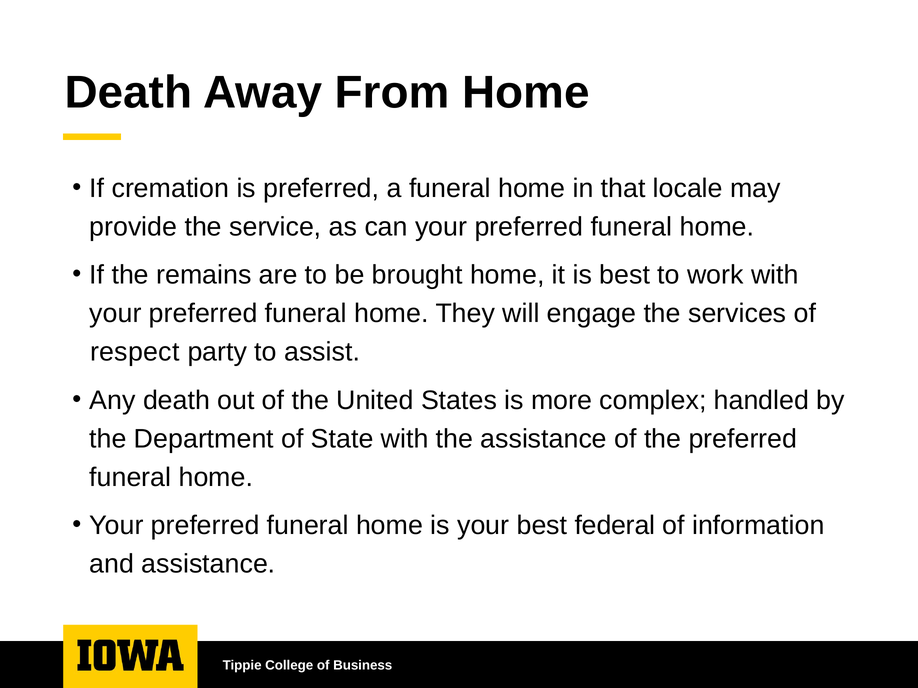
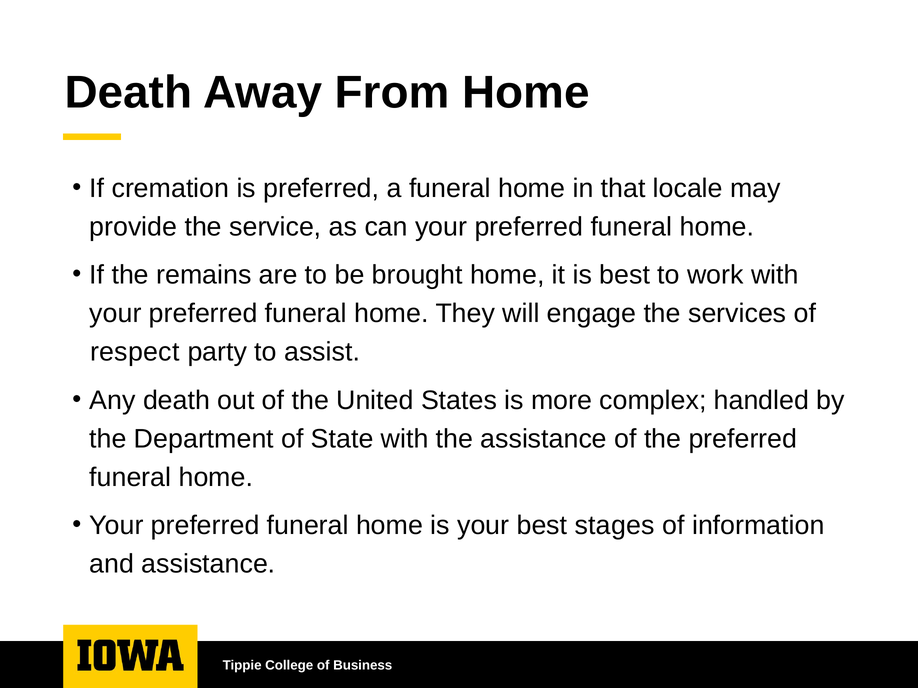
federal: federal -> stages (615, 526)
